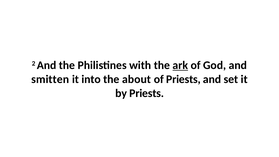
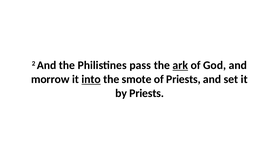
with: with -> pass (140, 65)
smitten: smitten -> morrow (50, 79)
into underline: none -> present (91, 79)
about: about -> smote (137, 79)
